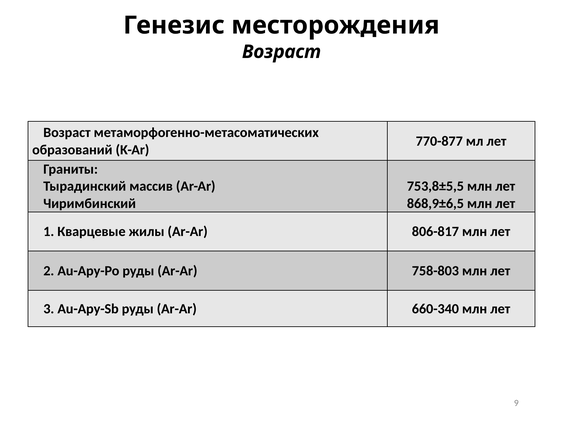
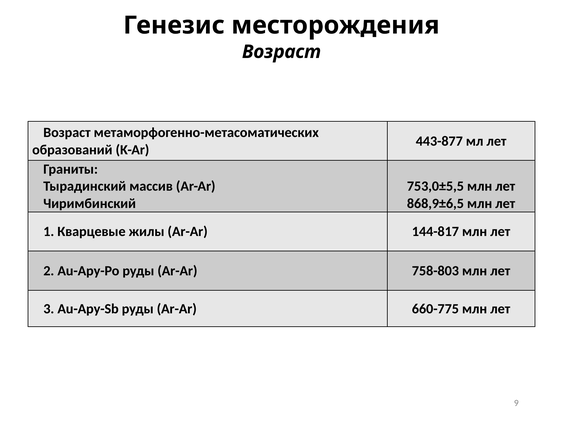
770-877: 770-877 -> 443-877 (439, 141)
753,8±5,5: 753,8±5,5 -> 753,0±5,5 (435, 186)
806-817: 806-817 -> 144-817 (435, 232)
660-340: 660-340 -> 660-775 (435, 309)
